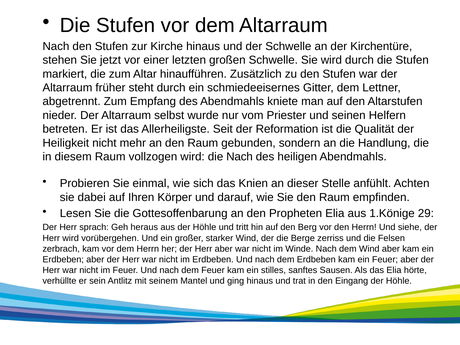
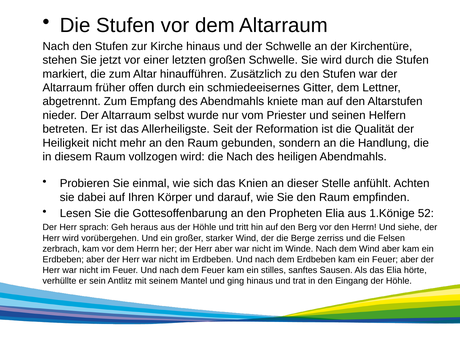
steht: steht -> offen (141, 88)
29: 29 -> 52 (426, 213)
